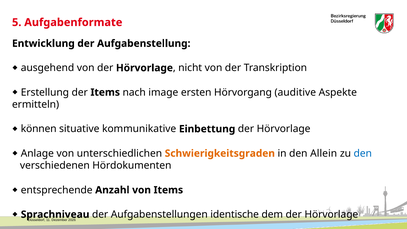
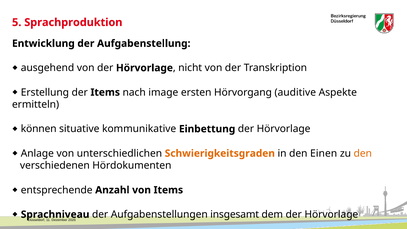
Aufgabenformate: Aufgabenformate -> Sprachproduktion (73, 22)
Allein: Allein -> Einen (324, 153)
den colour: blue -> orange (363, 153)
identische: identische -> insgesamt (235, 214)
